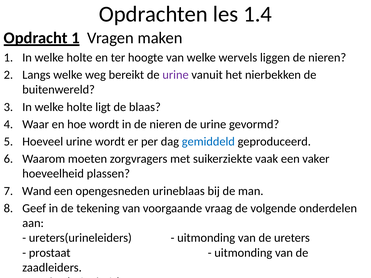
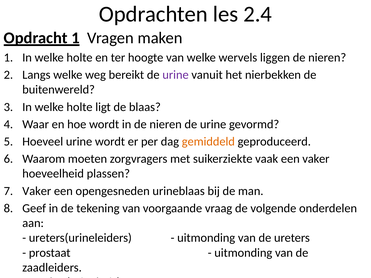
1.4: 1.4 -> 2.4 (258, 14)
gemiddeld colour: blue -> orange (208, 142)
Wand: Wand -> Vaker (37, 191)
